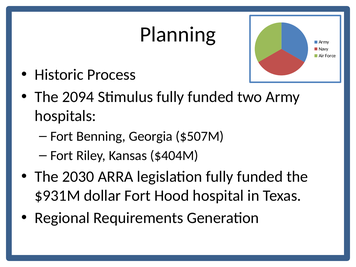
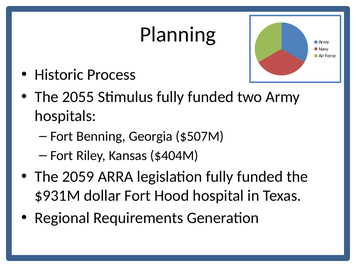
2094: 2094 -> 2055 (78, 97)
2030: 2030 -> 2059 (78, 177)
